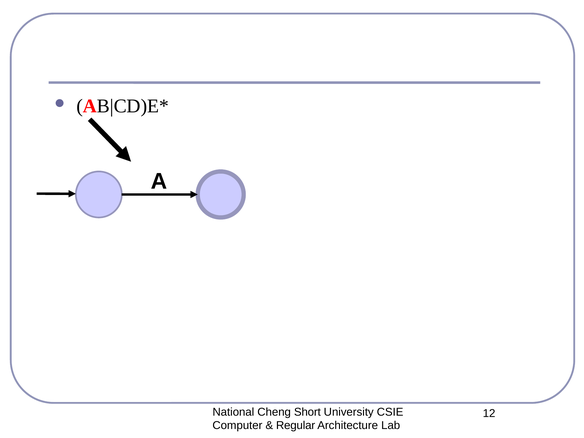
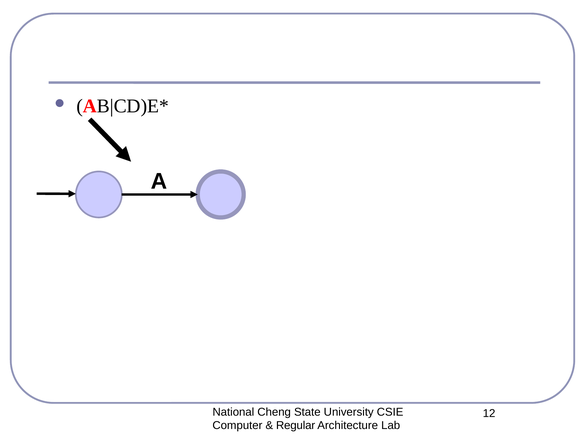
Short: Short -> State (307, 412)
